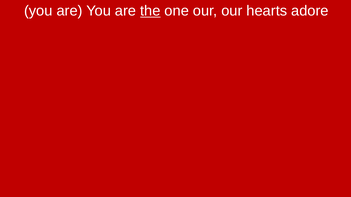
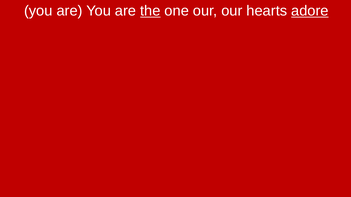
adore underline: none -> present (310, 11)
